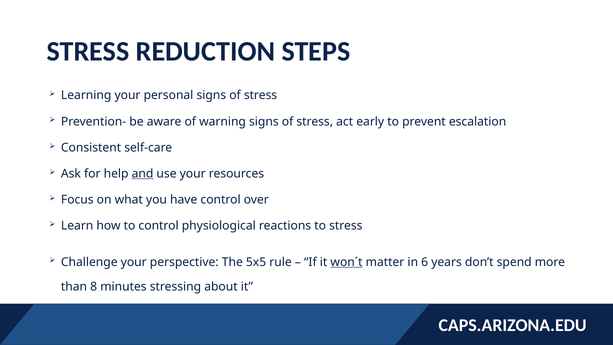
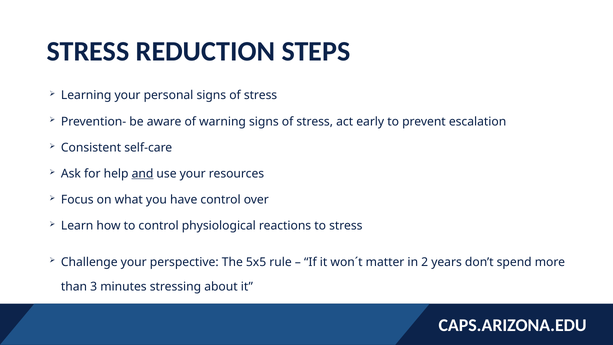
won´t underline: present -> none (347, 262)
6: 6 -> 2 (425, 262)
8: 8 -> 3 (94, 287)
